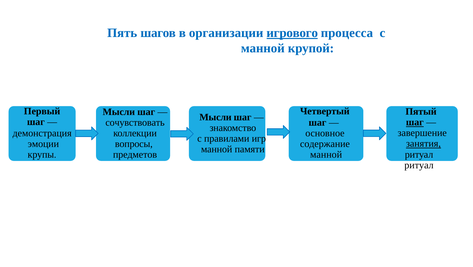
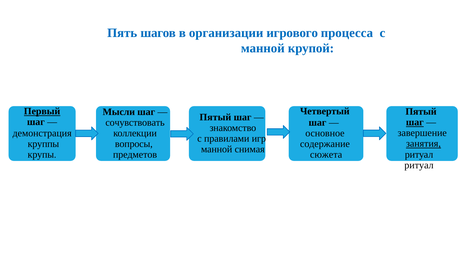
игрового underline: present -> none (292, 33)
Первый underline: none -> present (42, 111)
Мысли: Мысли -> Пятый (215, 118)
эмоции: эмоции -> круппы (43, 144)
памяти: памяти -> снимая (250, 150)
манной: манной -> сюжета (326, 155)
